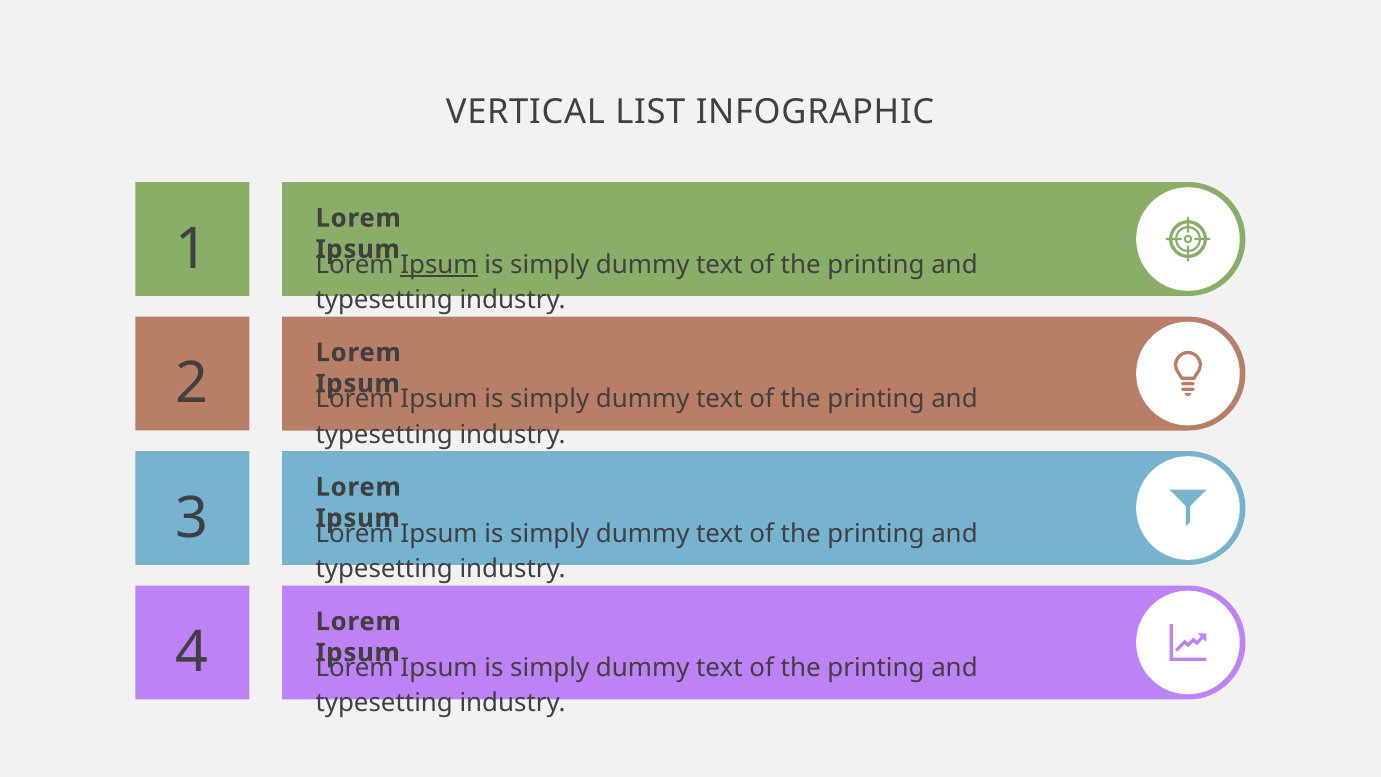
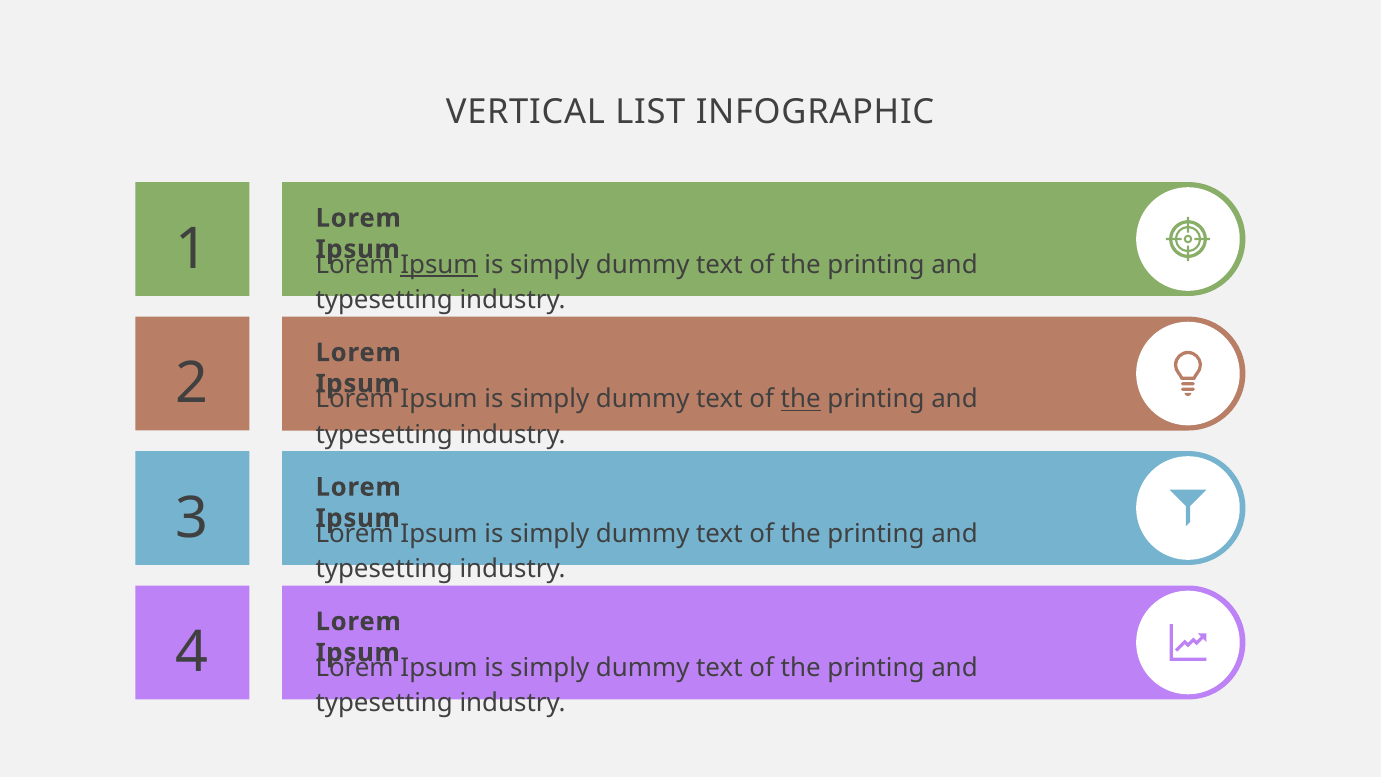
the underline: none -> present (801, 399)
